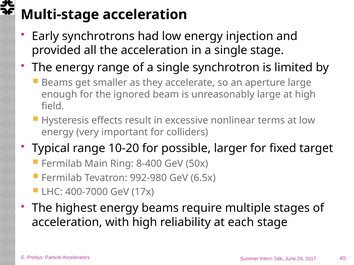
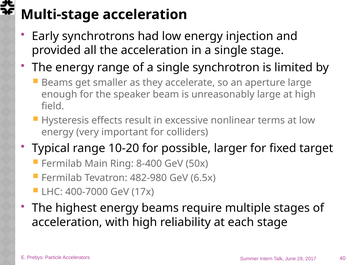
ignored: ignored -> speaker (132, 95)
992-980: 992-980 -> 482-980 (148, 178)
